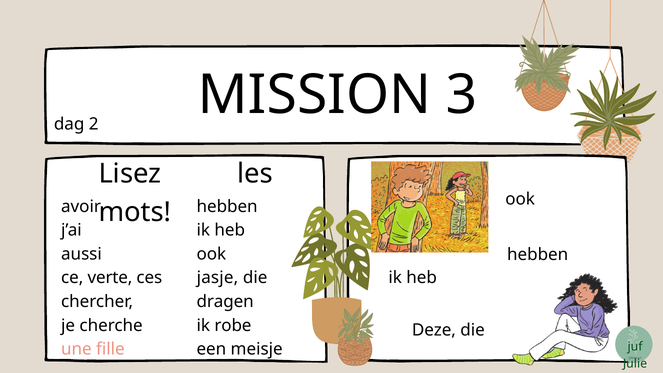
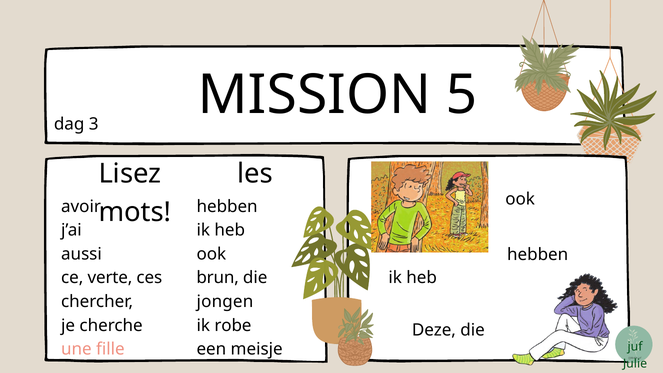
3: 3 -> 5 (461, 95)
2: 2 -> 3 (94, 124)
jasje: jasje -> brun (218, 278)
dragen: dragen -> jongen (225, 302)
